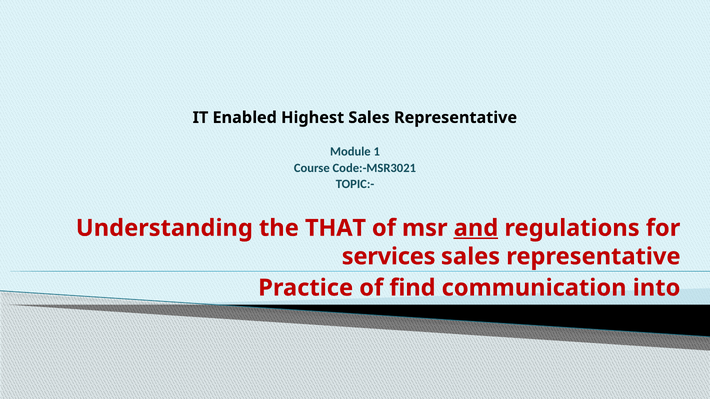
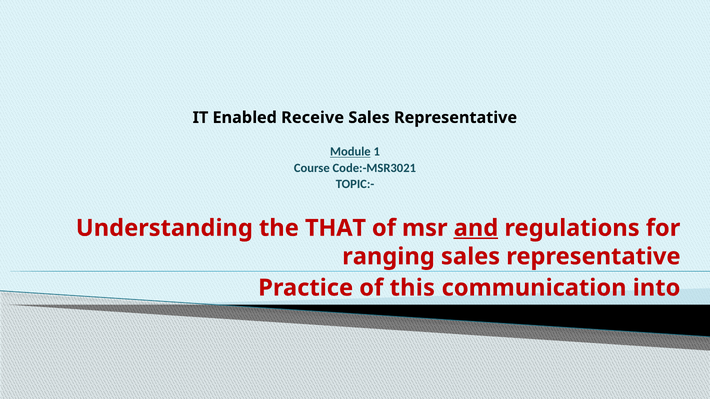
Highest: Highest -> Receive (313, 118)
Module underline: none -> present (350, 152)
services: services -> ranging (389, 257)
find: find -> this (412, 288)
